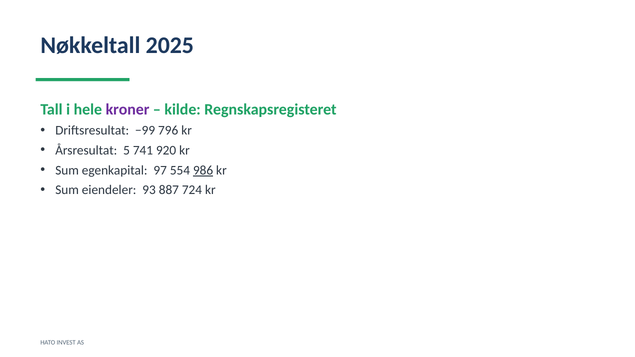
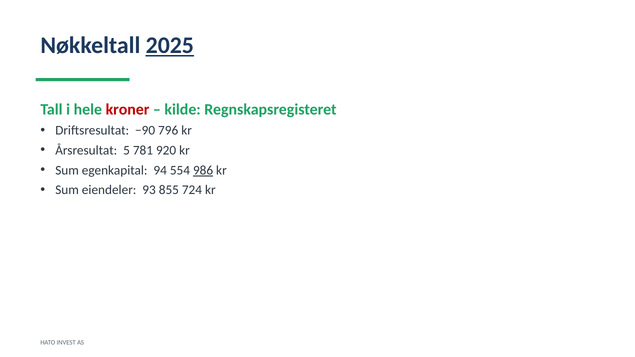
2025 underline: none -> present (170, 45)
kroner colour: purple -> red (128, 109)
−99: −99 -> −90 (145, 131)
741: 741 -> 781 (143, 150)
97: 97 -> 94 (160, 170)
887: 887 -> 855 (169, 190)
